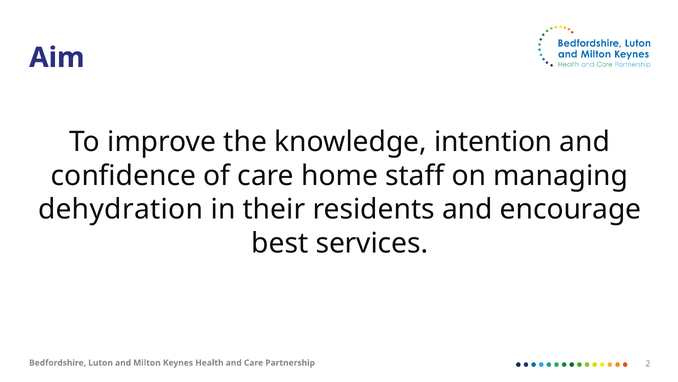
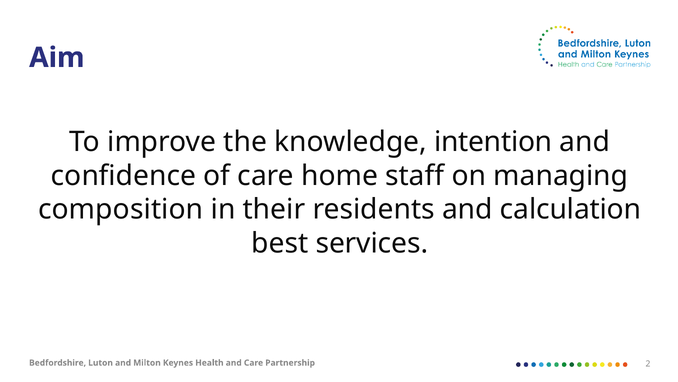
dehydration: dehydration -> composition (121, 209)
encourage: encourage -> calculation (571, 209)
